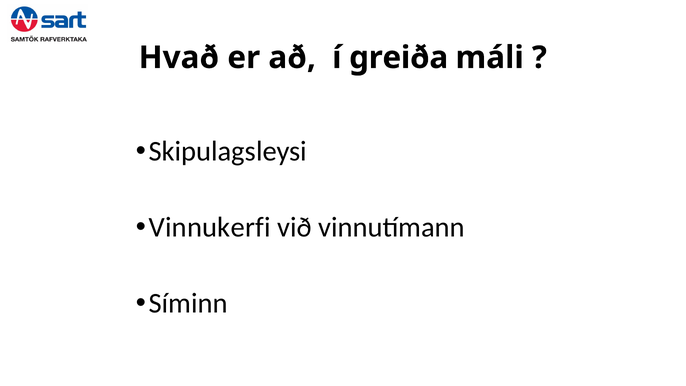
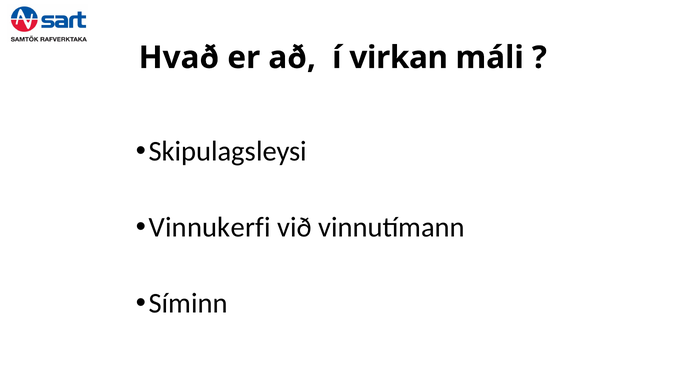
greiða: greiða -> virkan (399, 58)
